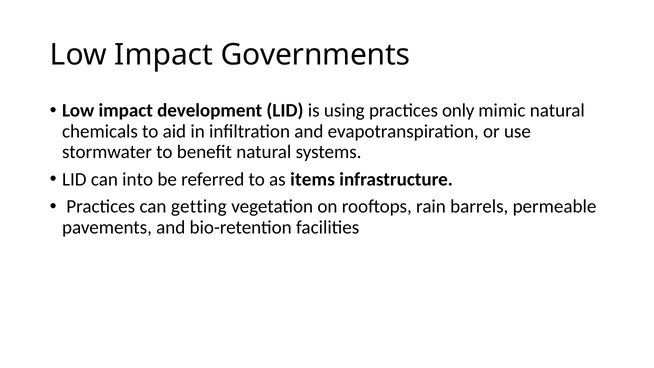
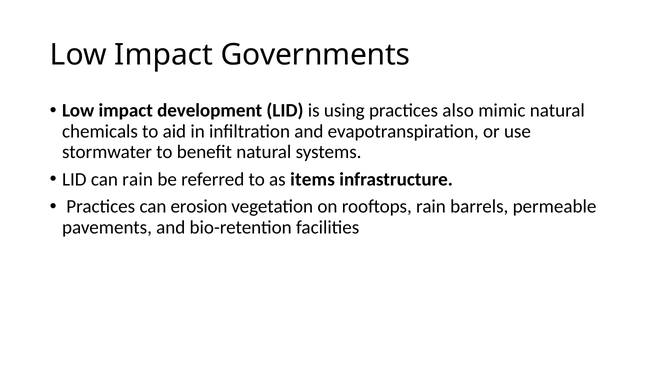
only: only -> also (458, 111)
can into: into -> rain (138, 179)
getting: getting -> erosion (199, 207)
